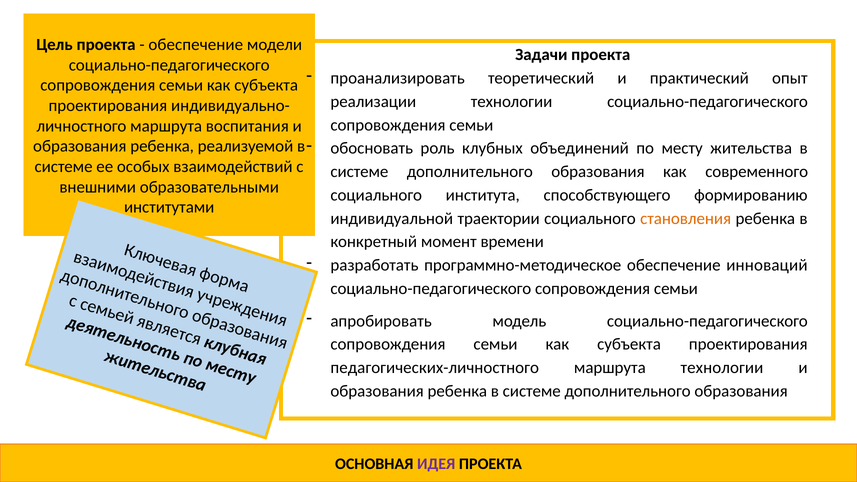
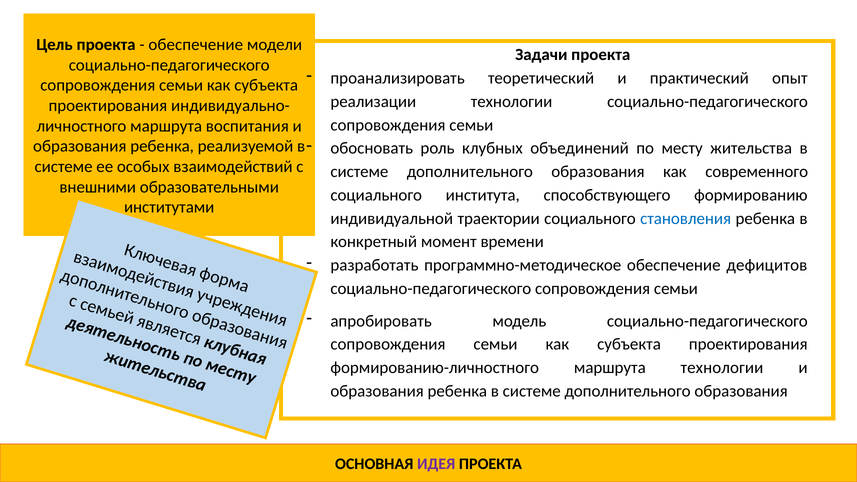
становления colour: orange -> blue (686, 219)
инноваций: инноваций -> дефицитов (767, 265)
педагогических-личностного: педагогических-личностного -> формированию-личностного (435, 368)
